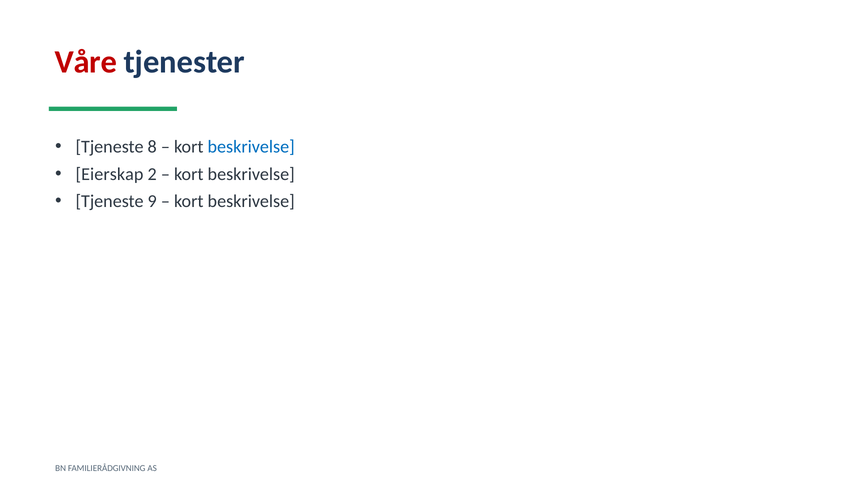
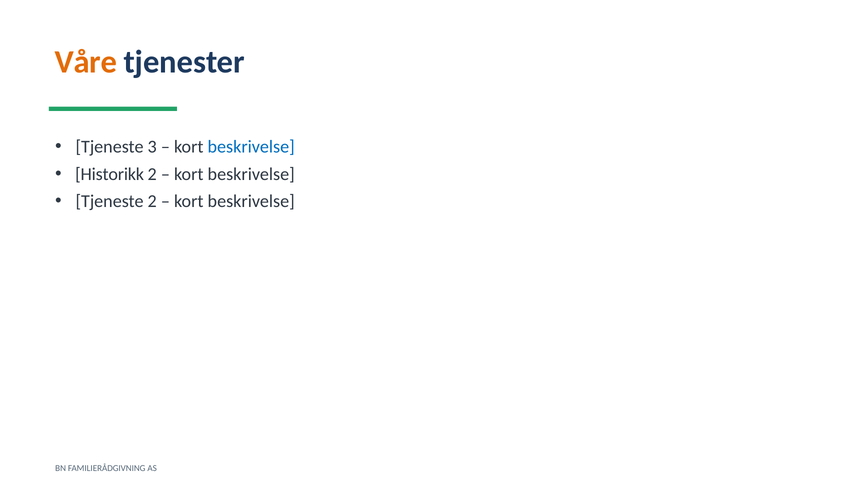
Våre colour: red -> orange (86, 62)
8: 8 -> 3 (152, 147)
Eierskap: Eierskap -> Historikk (110, 174)
Tjeneste 9: 9 -> 2 (152, 201)
